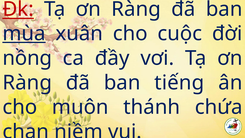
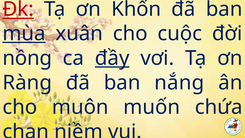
Ràng: Ràng -> Khốn (136, 9)
đầy underline: none -> present (112, 58)
tiếng: tiếng -> nắng (179, 83)
thánh: thánh -> muốn (152, 107)
